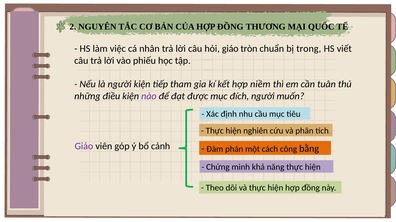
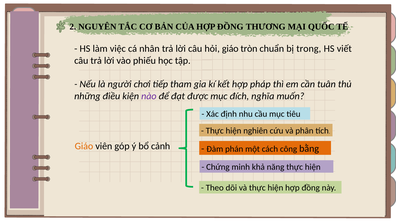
người kiện: kiện -> chơi (142, 85)
niềm: niềm -> pháp (260, 85)
đích người: người -> nghĩa (263, 96)
Giáo colour: purple -> orange (84, 147)
